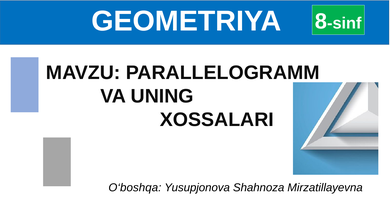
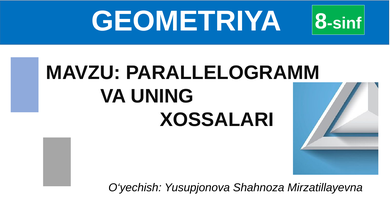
O‘boshqa: O‘boshqa -> O‘yechish (135, 188)
